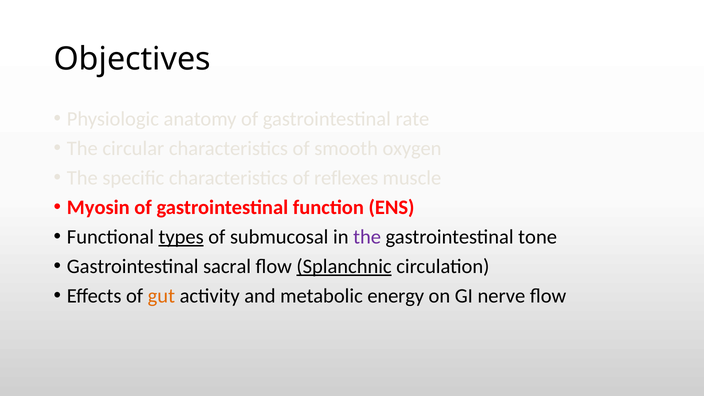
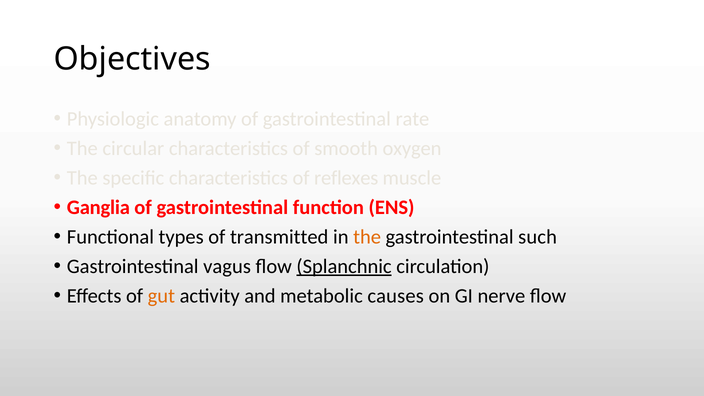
Myosin: Myosin -> Ganglia (98, 207)
types underline: present -> none (181, 237)
submucosal: submucosal -> transmitted (279, 237)
the colour: purple -> orange (367, 237)
tone: tone -> such (538, 237)
sacral: sacral -> vagus (227, 266)
energy: energy -> causes (396, 296)
